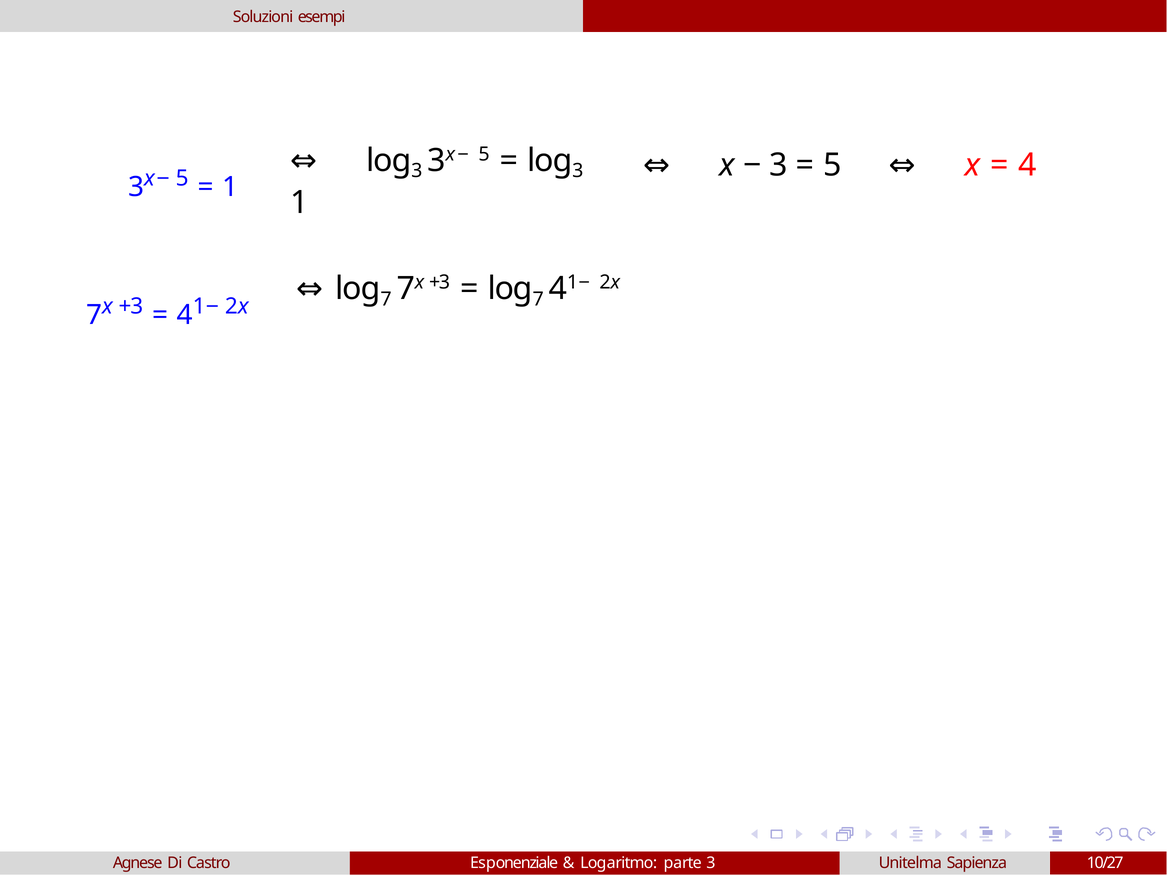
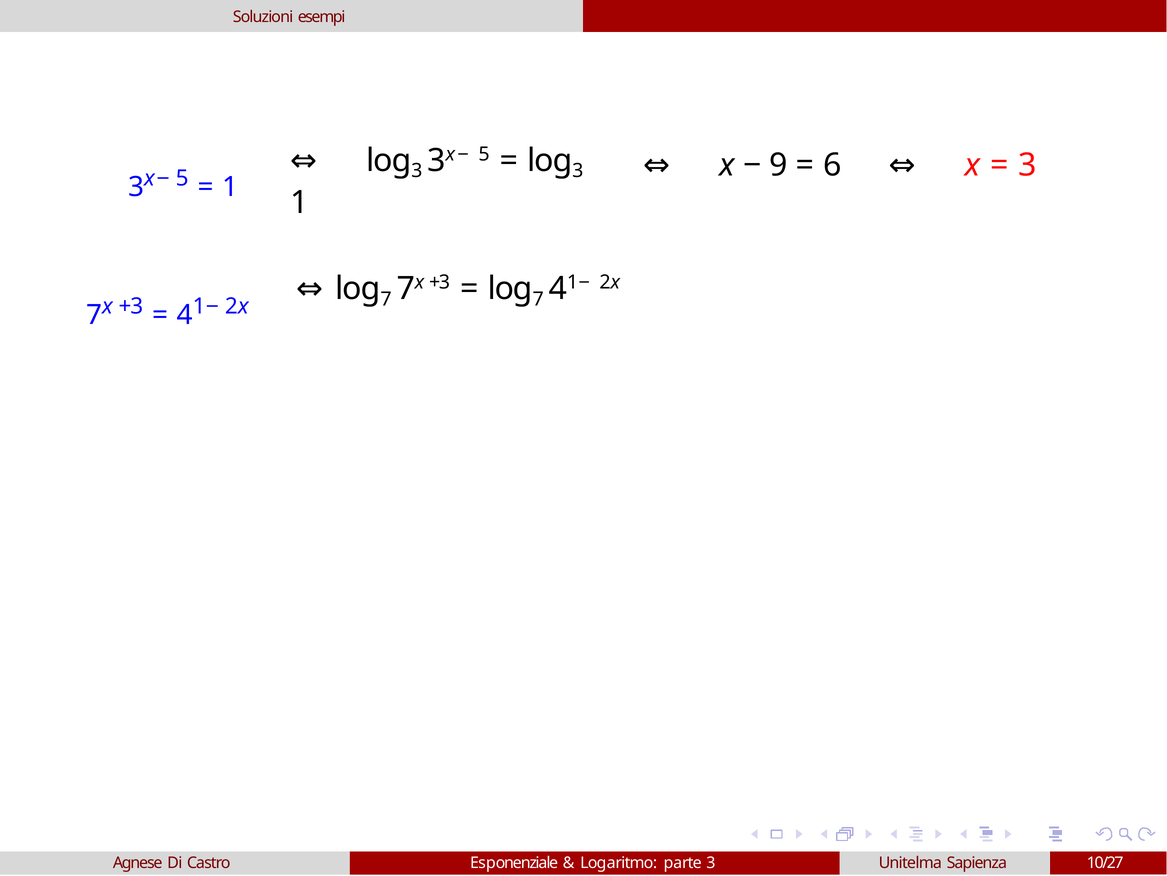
3: 3 -> 9 (779, 165)
5: 5 -> 6 (832, 165)
4: 4 -> 3 (1027, 165)
